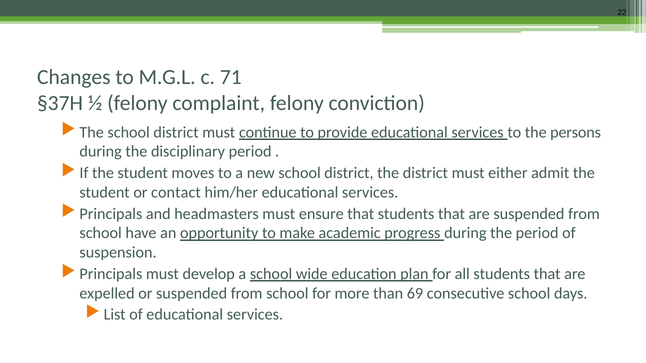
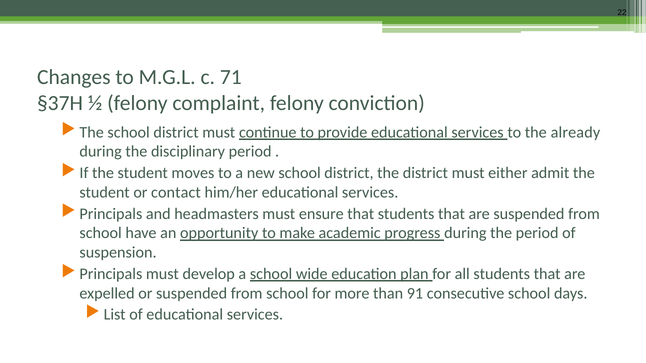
persons: persons -> already (575, 132)
69: 69 -> 91 (415, 293)
